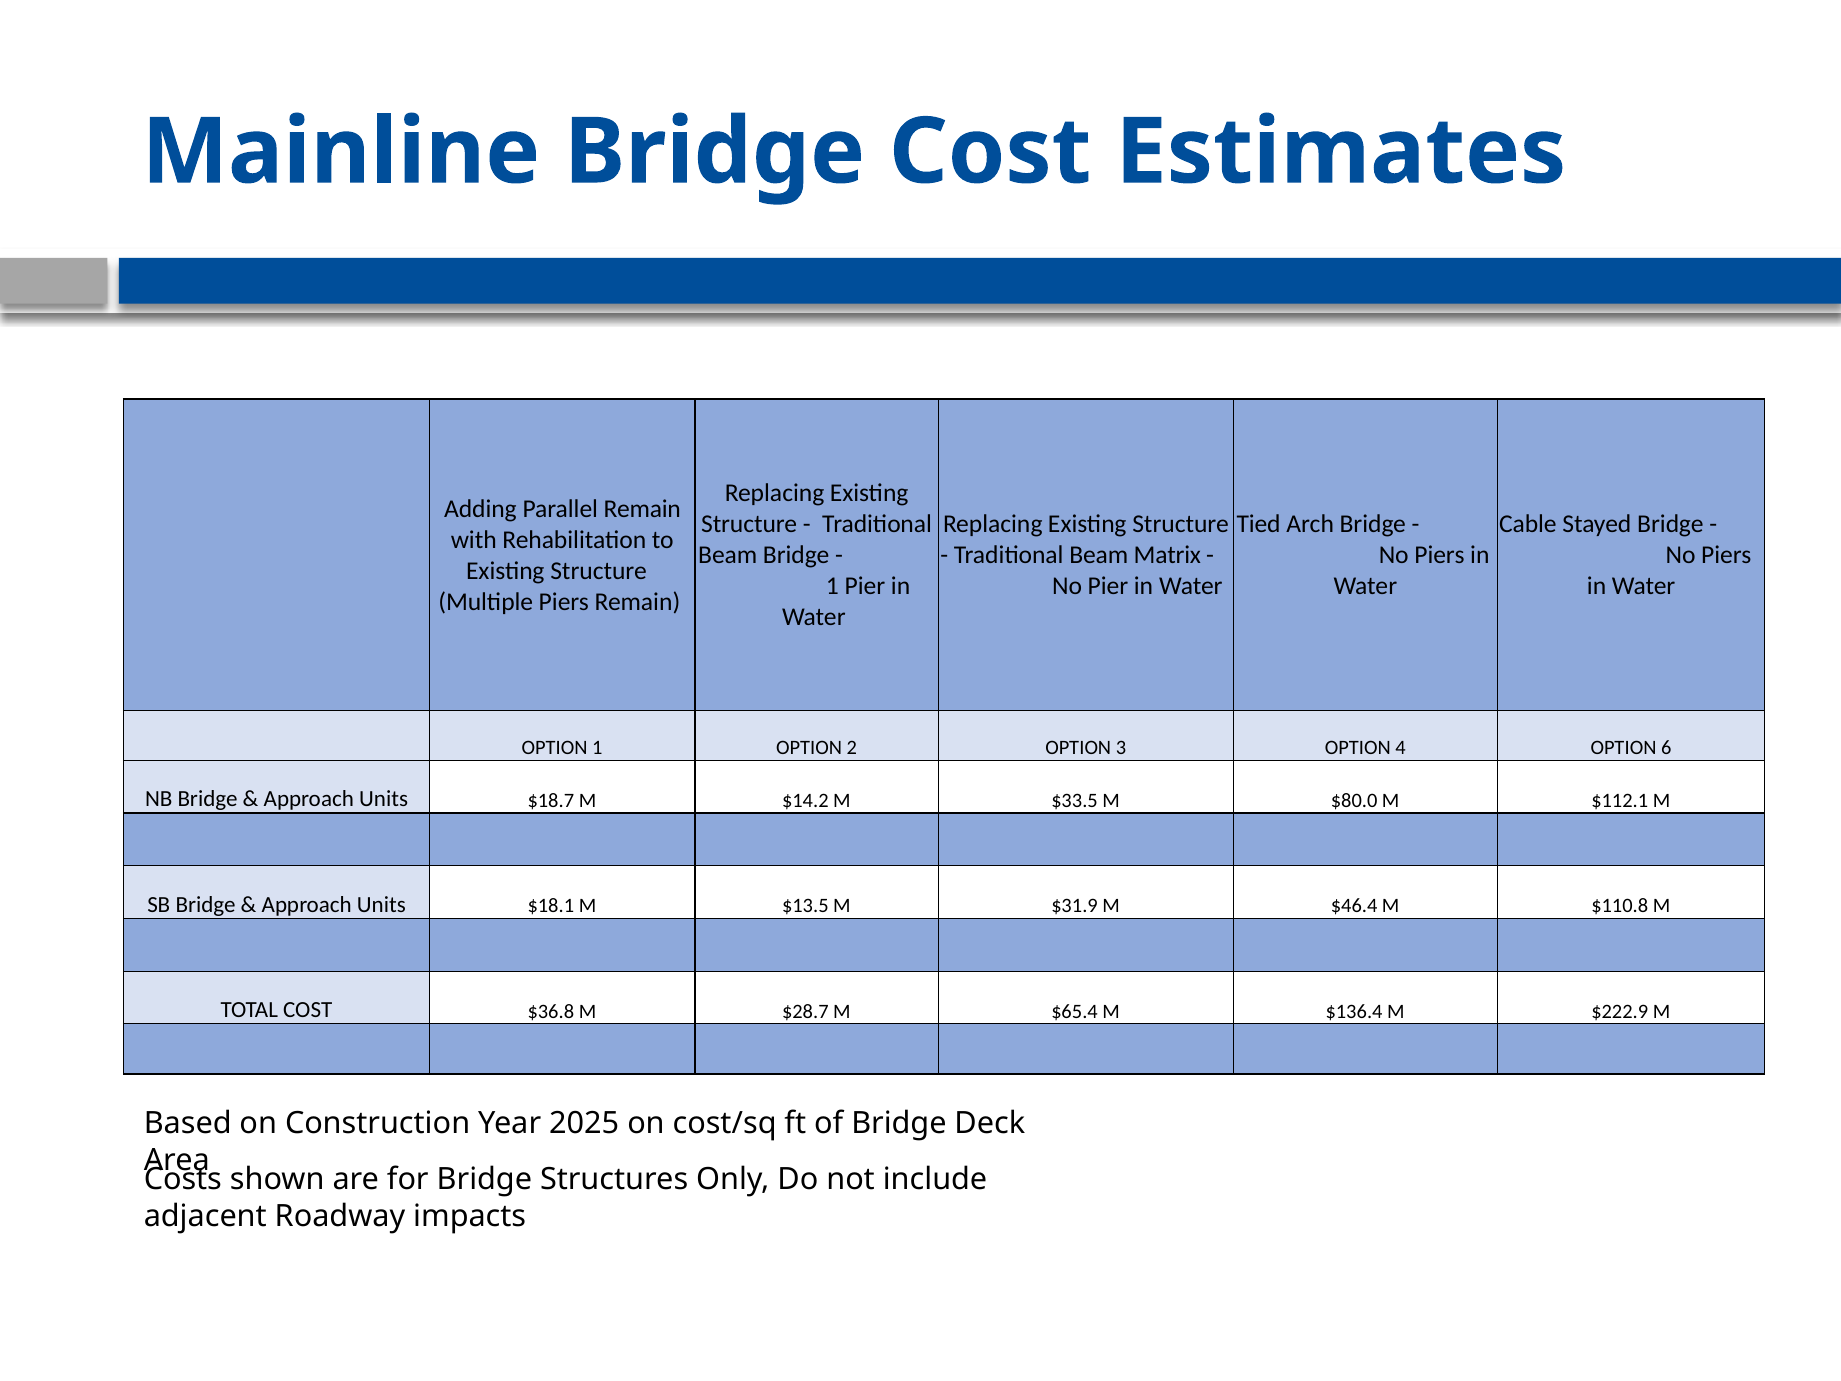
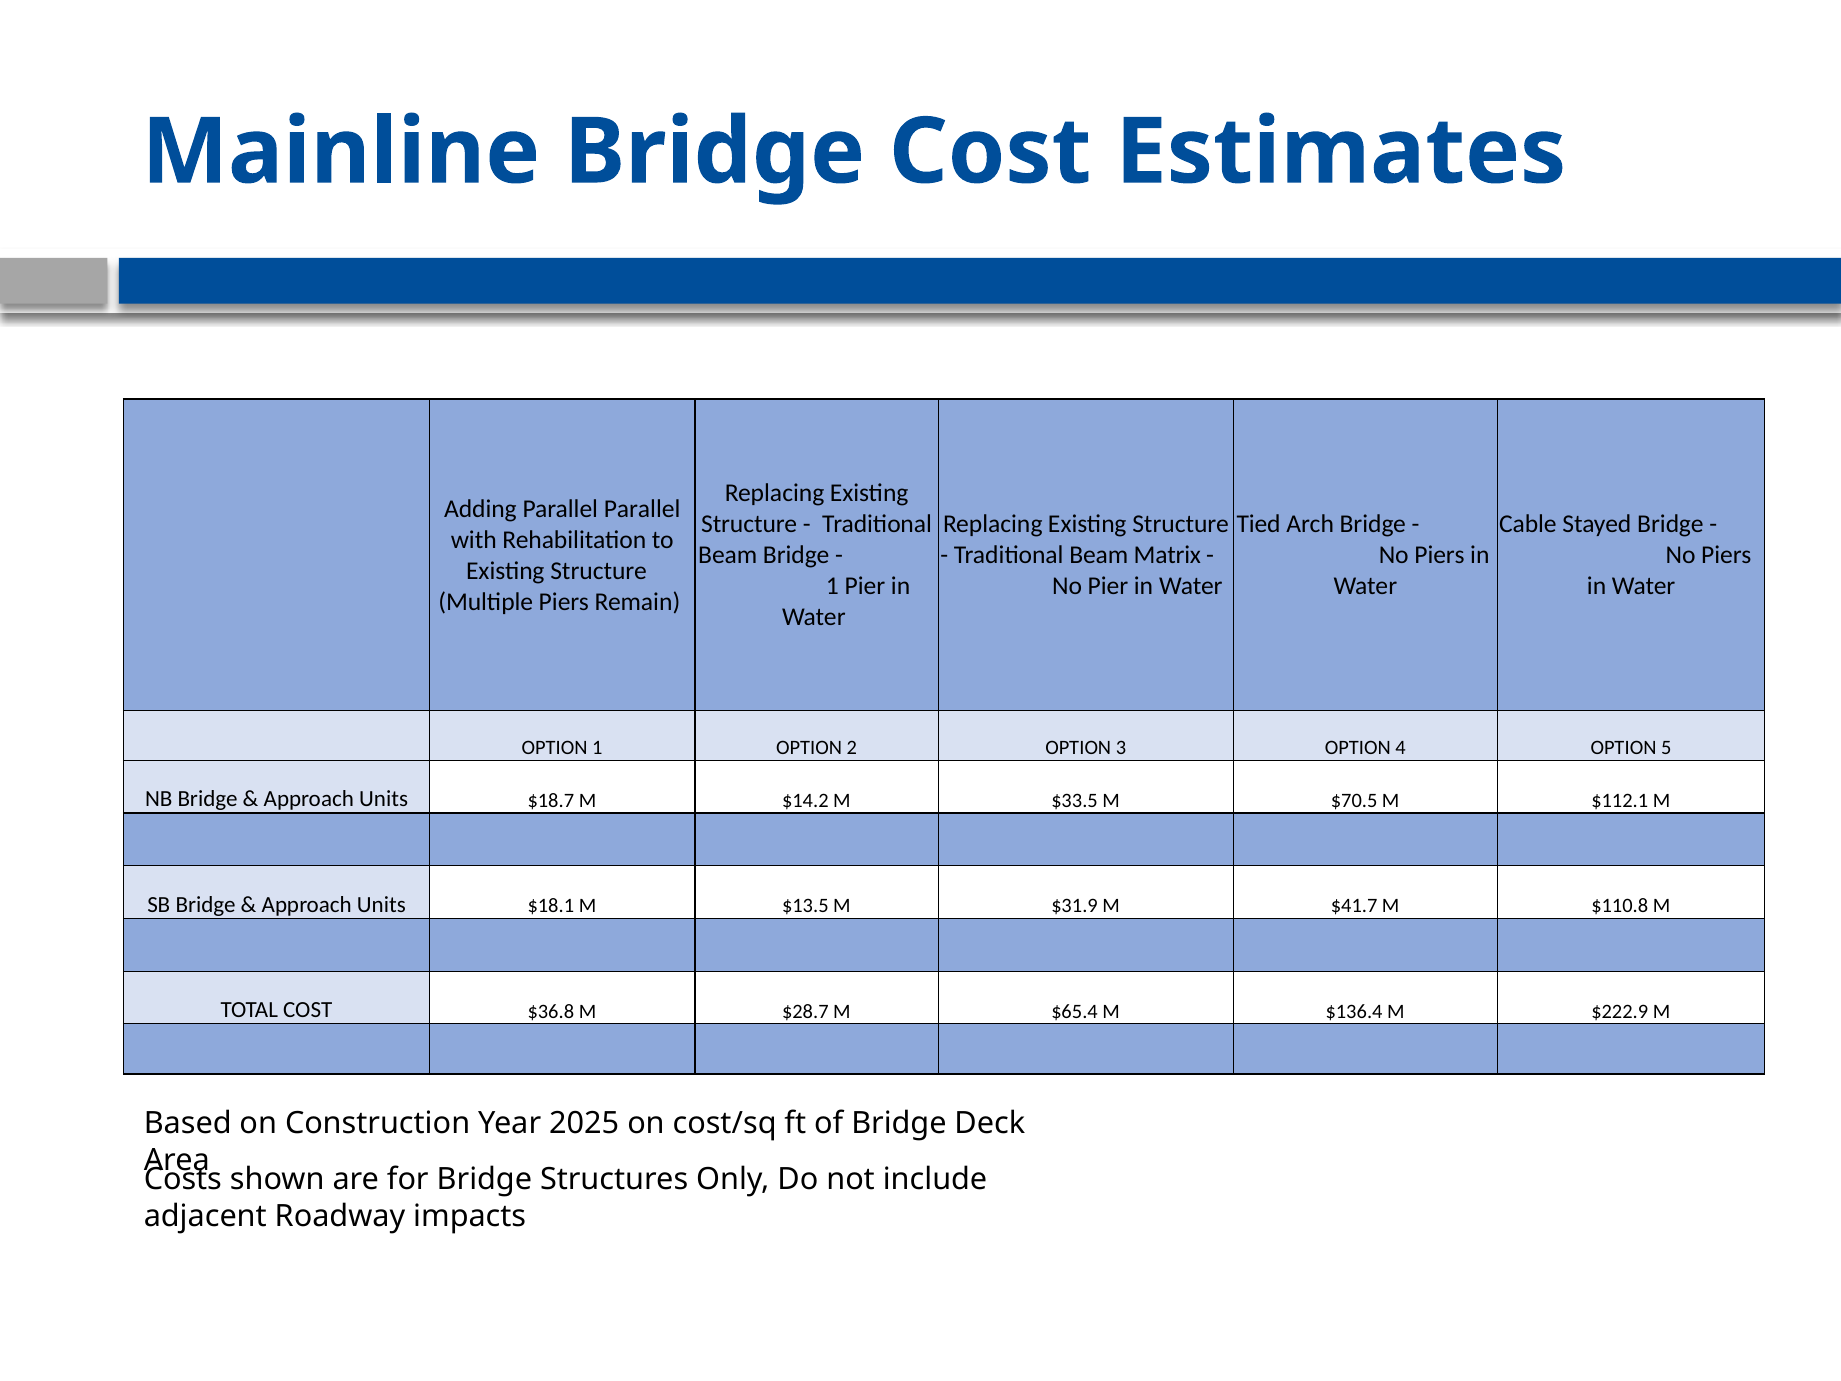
Parallel Remain: Remain -> Parallel (642, 509)
6: 6 -> 5 (1666, 748)
$80.0: $80.0 -> $70.5 (1354, 801)
$46.4: $46.4 -> $41.7 (1354, 906)
